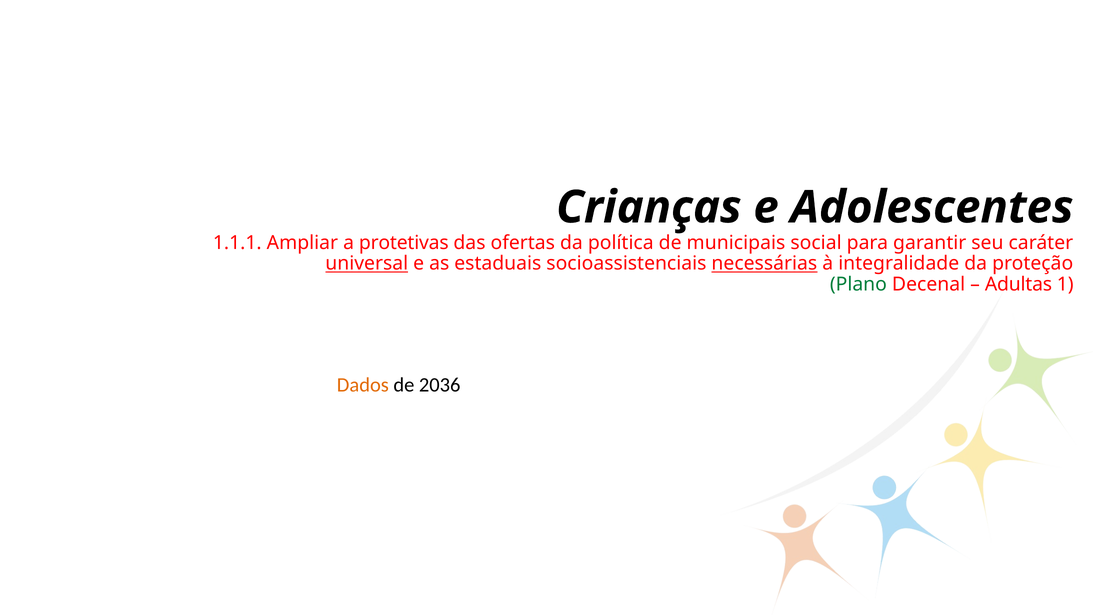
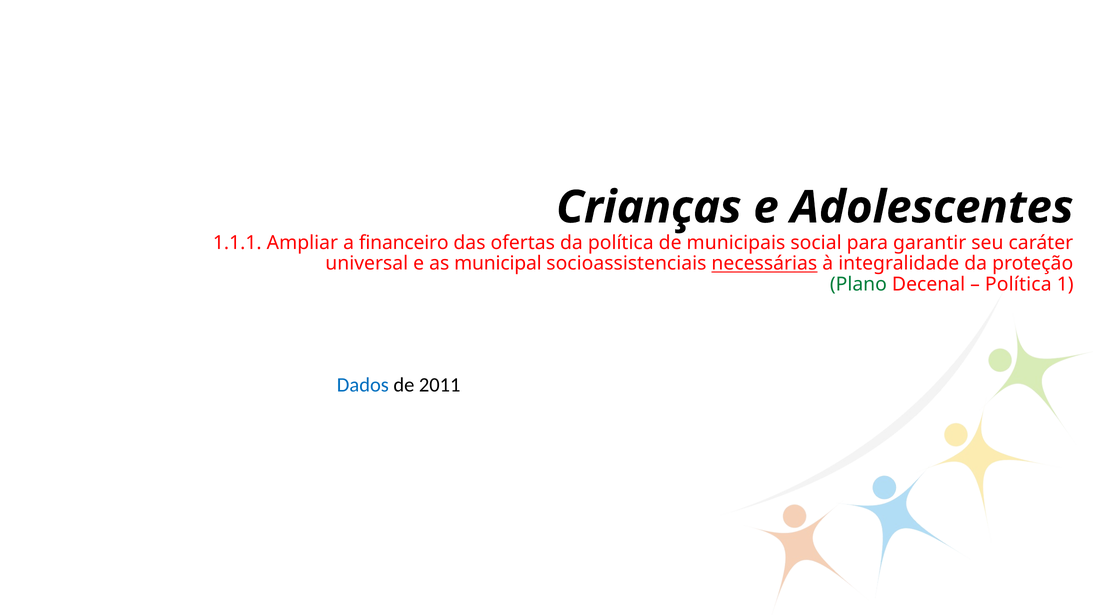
protetivas: protetivas -> financeiro (404, 243)
universal underline: present -> none (367, 263)
estaduais: estaduais -> municipal (498, 263)
Adultas: Adultas -> Política (1018, 284)
Dados colour: orange -> blue (363, 385)
2036: 2036 -> 2011 (440, 385)
